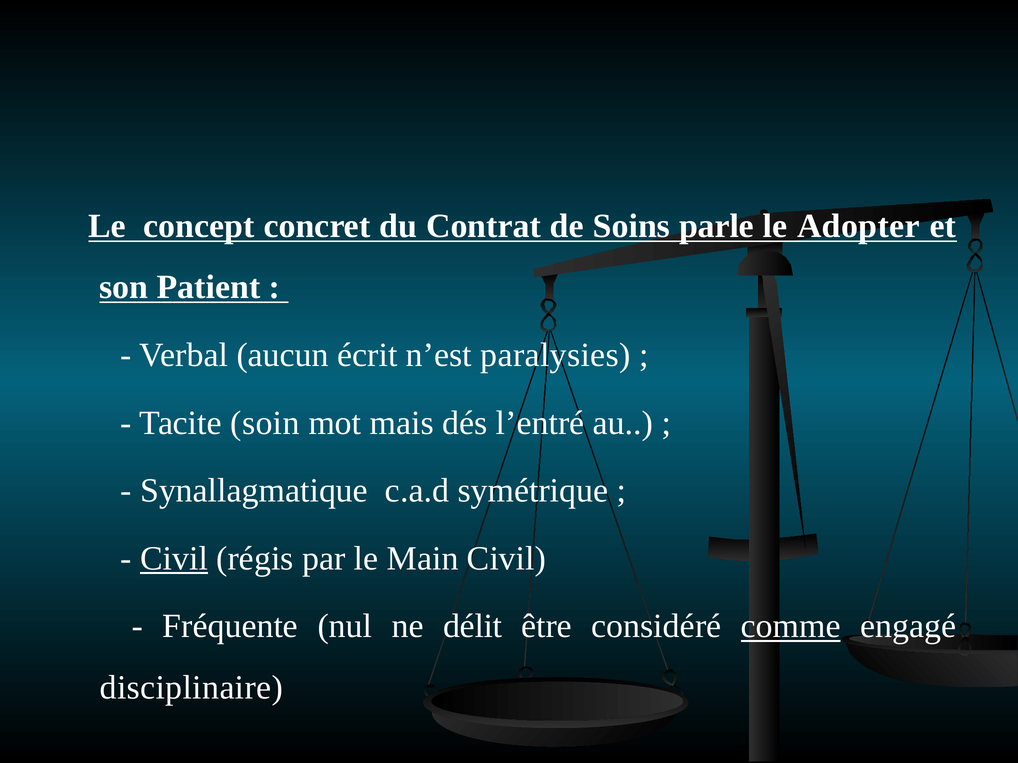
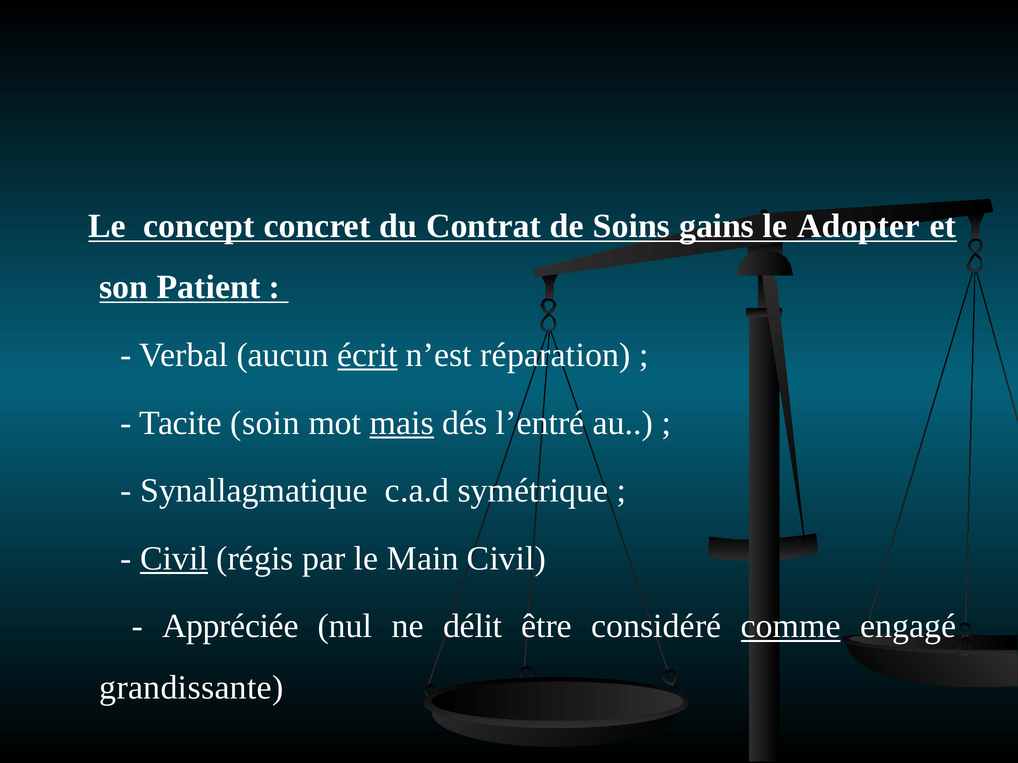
parle: parle -> gains (717, 226)
écrit underline: none -> present (367, 355)
paralysies: paralysies -> réparation (556, 355)
mais underline: none -> present (402, 423)
Fréquente: Fréquente -> Appréciée (230, 627)
disciplinaire: disciplinaire -> grandissante (191, 688)
